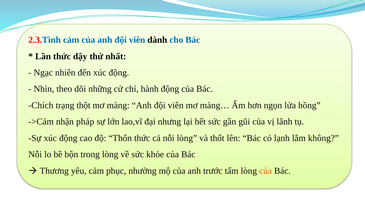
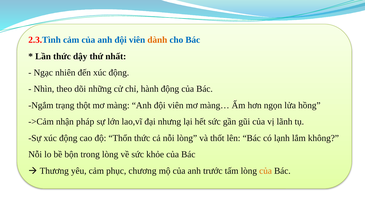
dành colour: black -> orange (157, 40)
Chích: Chích -> Ngắm (41, 106)
nhường: nhường -> chương (142, 171)
